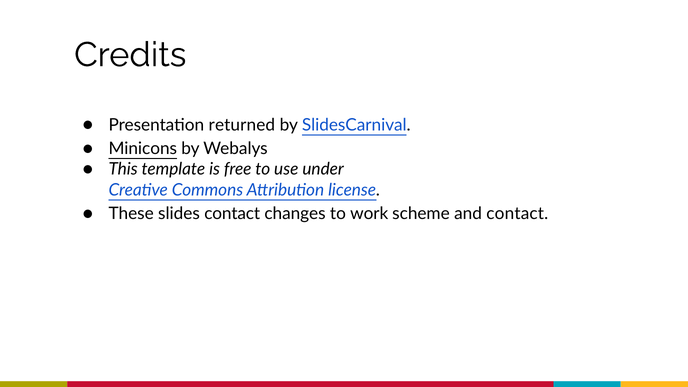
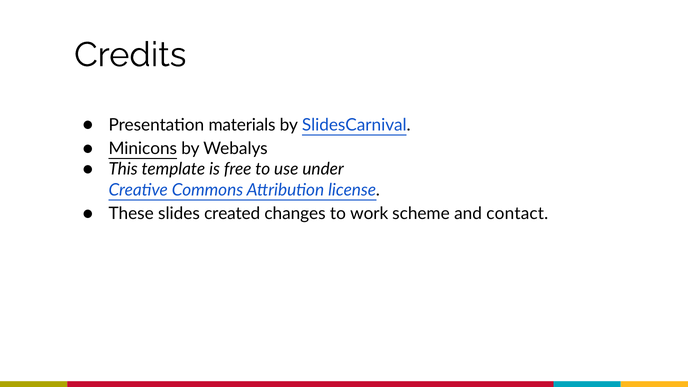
returned: returned -> materials (242, 125)
slides contact: contact -> created (232, 214)
